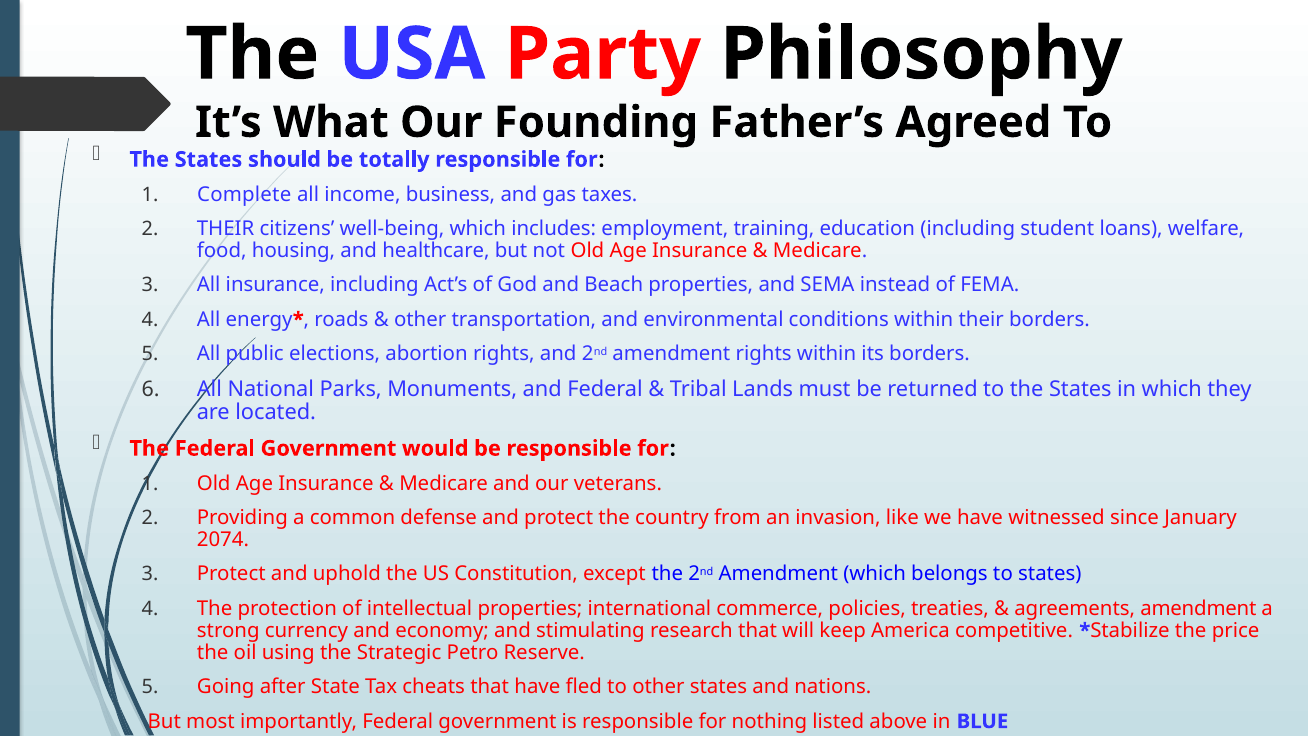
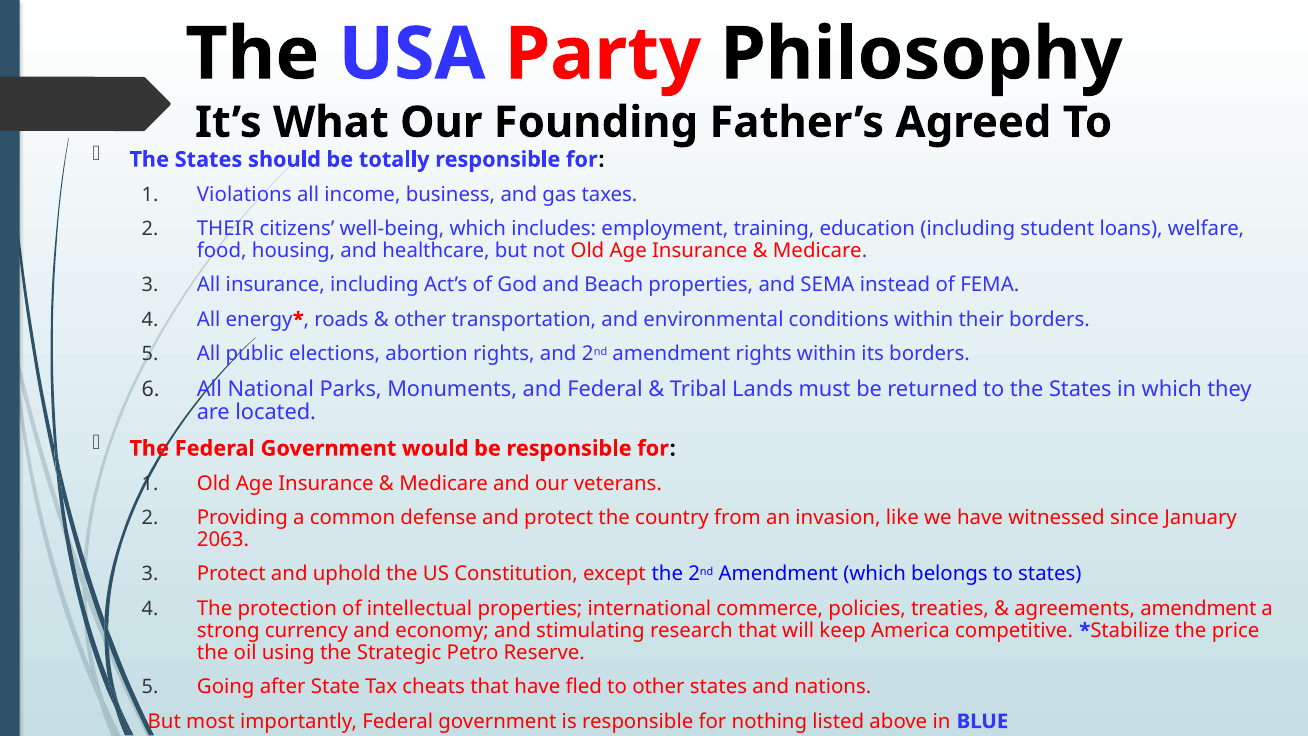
Complete: Complete -> Violations (244, 194)
2074: 2074 -> 2063 (223, 540)
